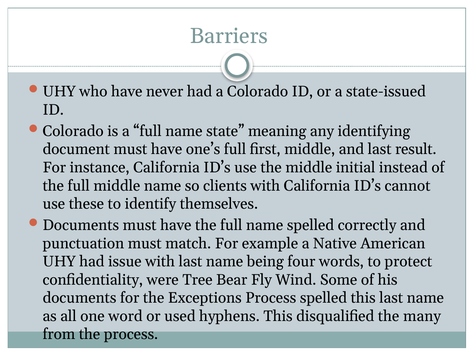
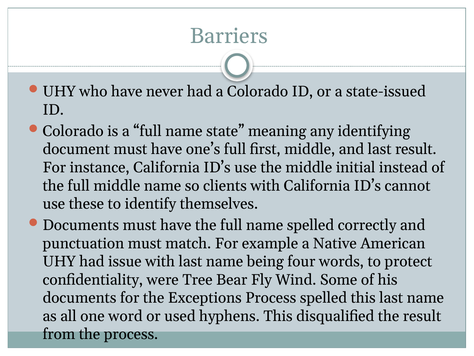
the many: many -> result (422, 316)
